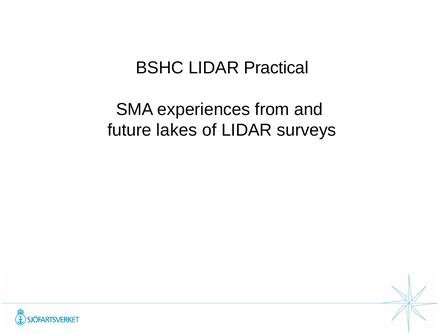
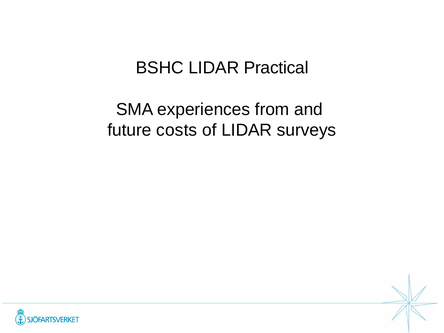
lakes: lakes -> costs (177, 130)
